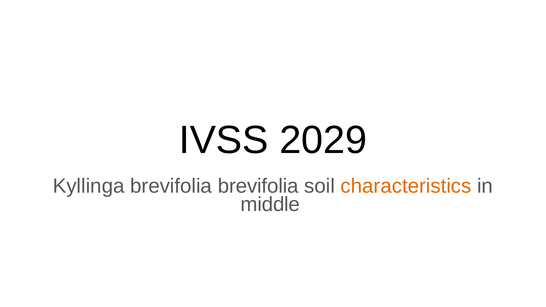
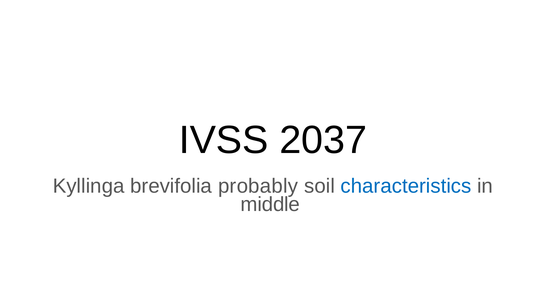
2029: 2029 -> 2037 (323, 140)
brevifolia brevifolia: brevifolia -> probably (258, 186)
characteristics colour: orange -> blue (406, 186)
